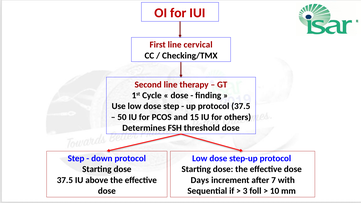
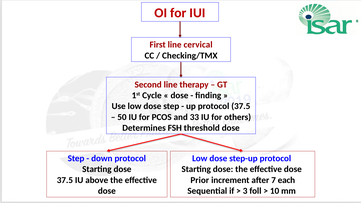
15: 15 -> 33 (194, 117)
Days: Days -> Prior (200, 180)
with: with -> each (286, 180)
